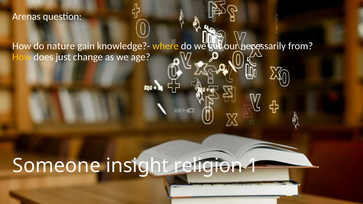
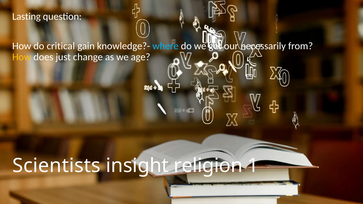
Arenas: Arenas -> Lasting (26, 16)
nature: nature -> critical (61, 46)
where colour: yellow -> light blue (165, 46)
Someone: Someone -> Scientists (56, 166)
